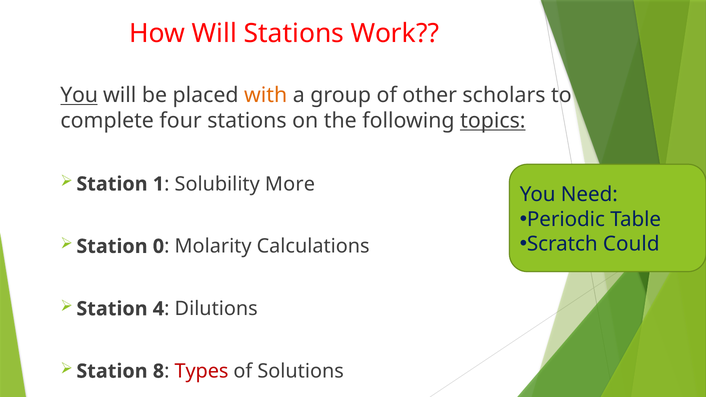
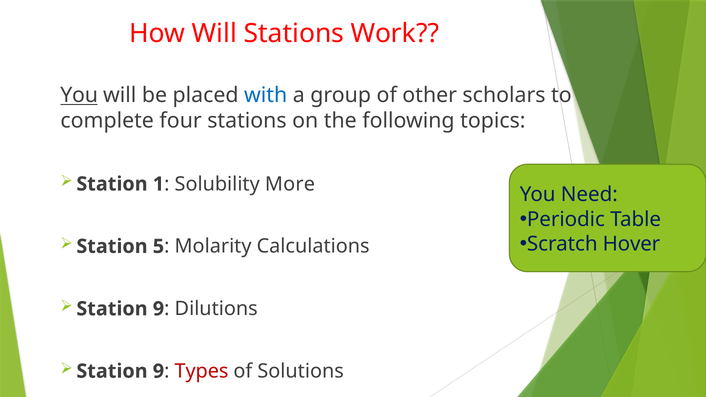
with colour: orange -> blue (266, 95)
topics underline: present -> none (493, 121)
Could: Could -> Hover (631, 244)
0: 0 -> 5 (158, 246)
4: 4 -> 9 (158, 309)
8: 8 -> 9 (158, 371)
